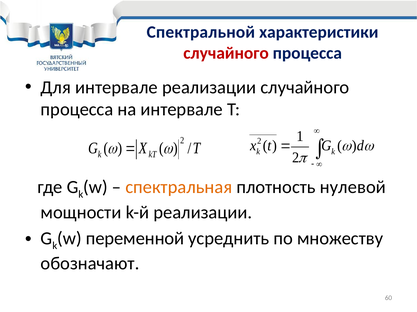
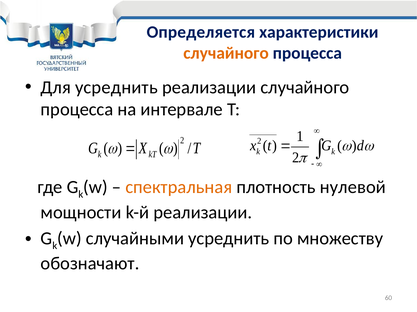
Спектральной: Спектральной -> Определяется (201, 32)
случайного colour: red -> orange (226, 53)
Для интервале: интервале -> усреднить (116, 87)
переменной: переменной -> случайными (135, 239)
